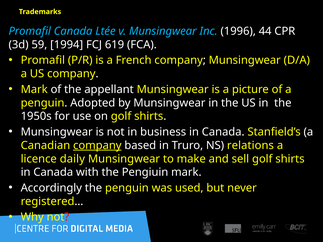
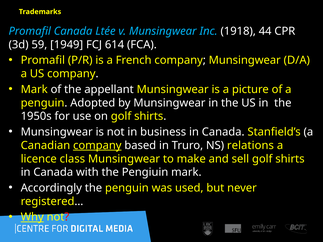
1996: 1996 -> 1918 (238, 31)
1994: 1994 -> 1949 (67, 45)
619: 619 -> 614 (115, 45)
daily: daily -> class (72, 159)
Why underline: none -> present (32, 217)
